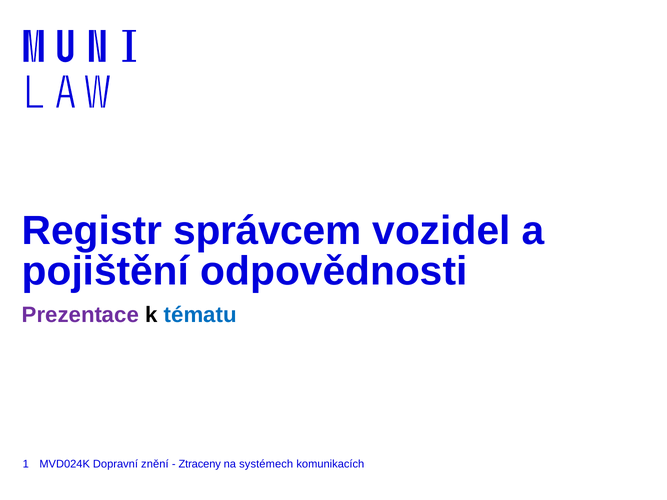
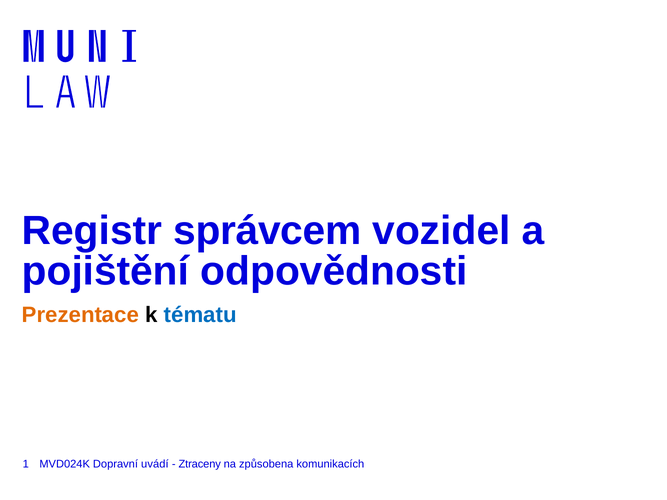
Prezentace colour: purple -> orange (80, 315)
znění: znění -> uvádí (155, 464)
systémech: systémech -> způsobena (266, 464)
